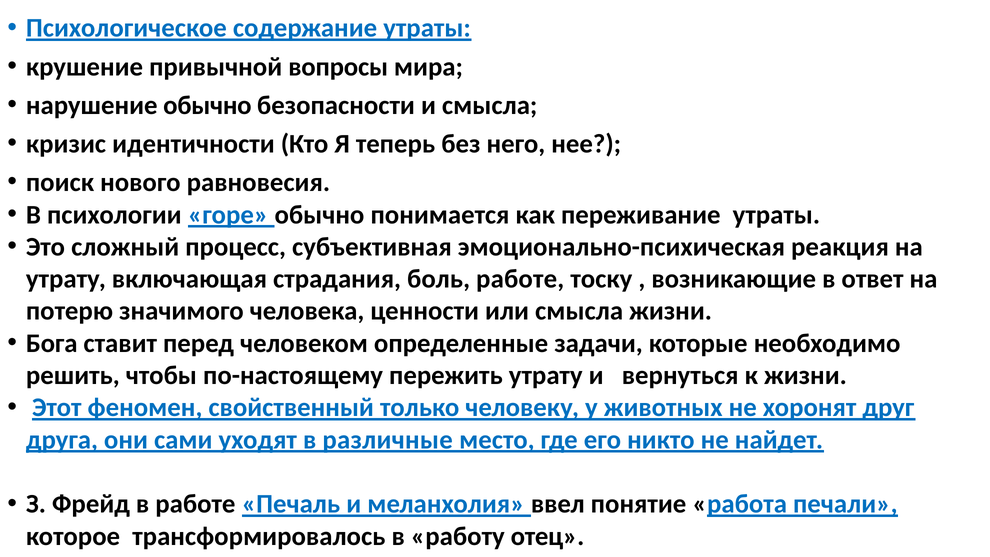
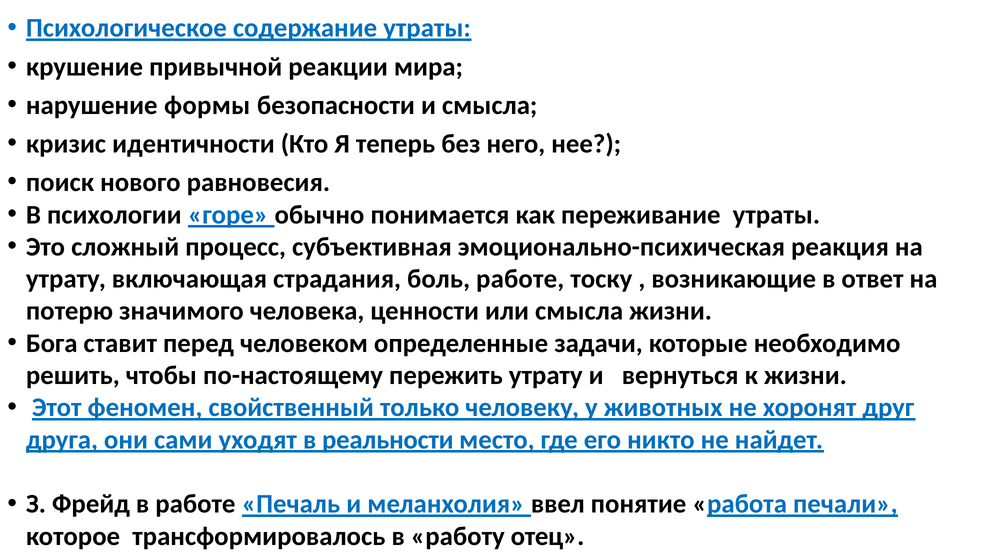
вопросы: вопросы -> реакции (338, 67)
нарушение обычно: обычно -> формы (207, 105)
различные: различные -> реальности (388, 440)
